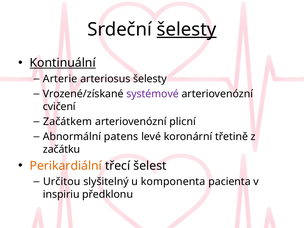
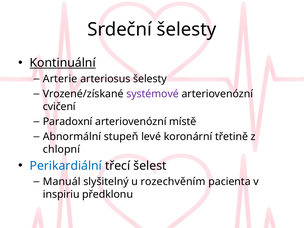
šelesty underline: present -> none (187, 29)
Začátkem: Začátkem -> Paradoxní (68, 122)
plicní: plicní -> místě (183, 122)
patens: patens -> stupeň (121, 137)
začátku: začátku -> chlopní (61, 149)
Perikardiální colour: orange -> blue (66, 166)
Určitou: Určitou -> Manuál (62, 182)
komponenta: komponenta -> rozechvěním (173, 182)
